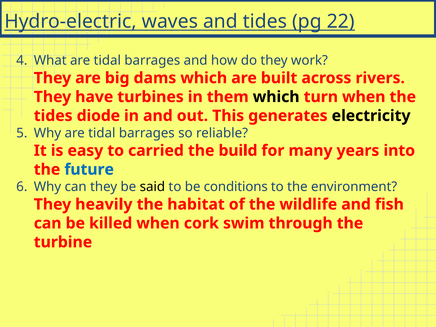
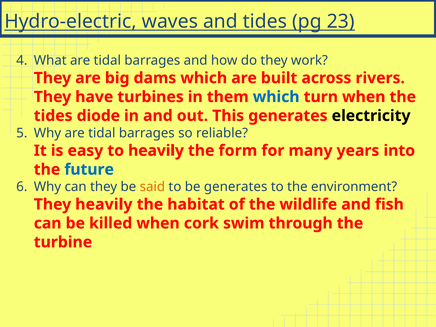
22: 22 -> 23 (341, 21)
which colour: black -> blue (276, 97)
to carried: carried -> heavily (156, 151)
build: build -> form (238, 151)
said colour: black -> orange (152, 187)
be conditions: conditions -> generates (236, 187)
